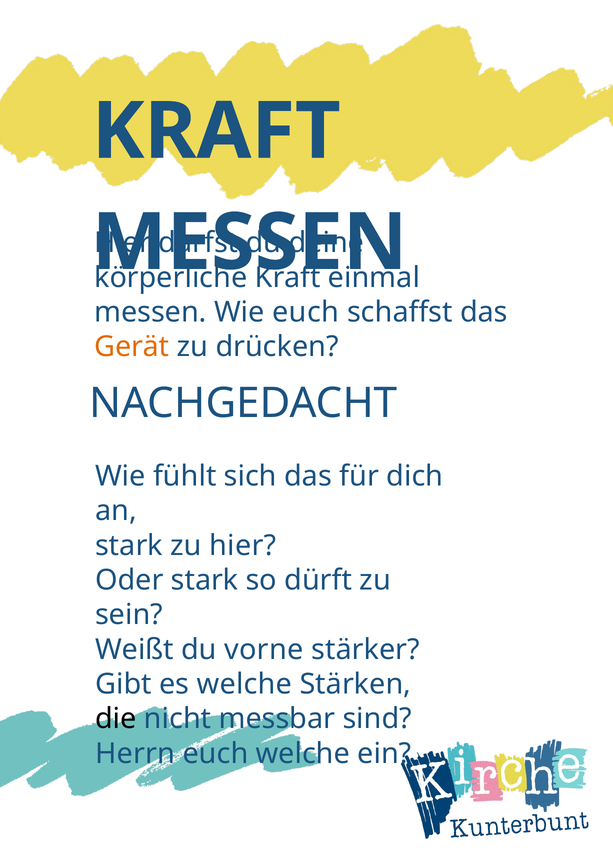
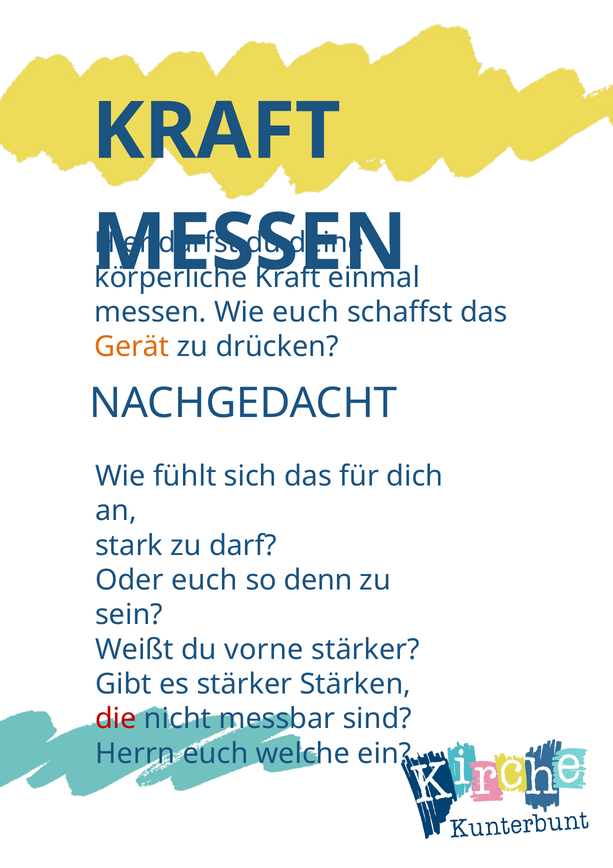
zu hier: hier -> darf (243, 545)
Oder stark: stark -> euch (204, 580)
dürft: dürft -> denn (318, 580)
es welche: welche -> stärker (244, 684)
die colour: black -> red (116, 718)
